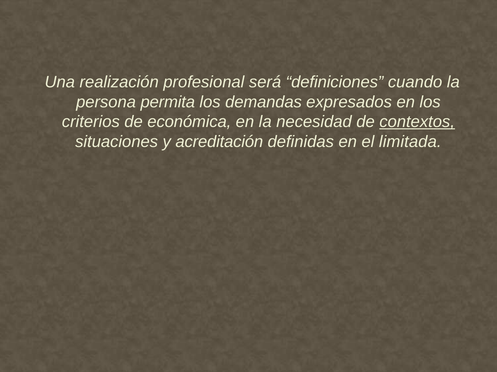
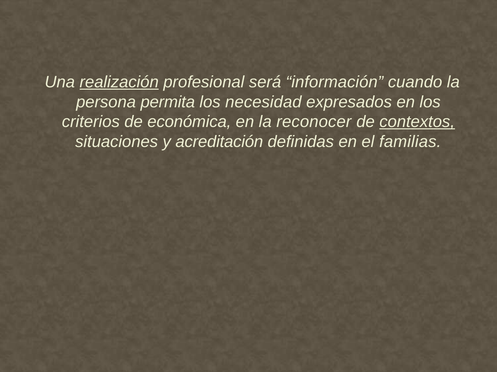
realización underline: none -> present (119, 82)
definiciones: definiciones -> información (335, 82)
demandas: demandas -> necesidad (263, 102)
necesidad: necesidad -> reconocer (314, 122)
limitada: limitada -> familias (410, 142)
